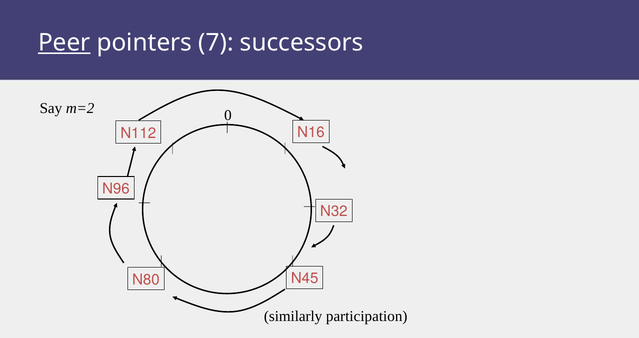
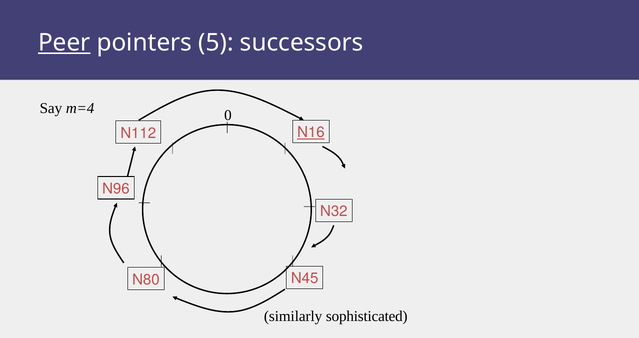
7: 7 -> 5 (216, 43)
m=2: m=2 -> m=4 (80, 108)
N16 underline: none -> present (311, 132)
participation: participation -> sophisticated (367, 316)
